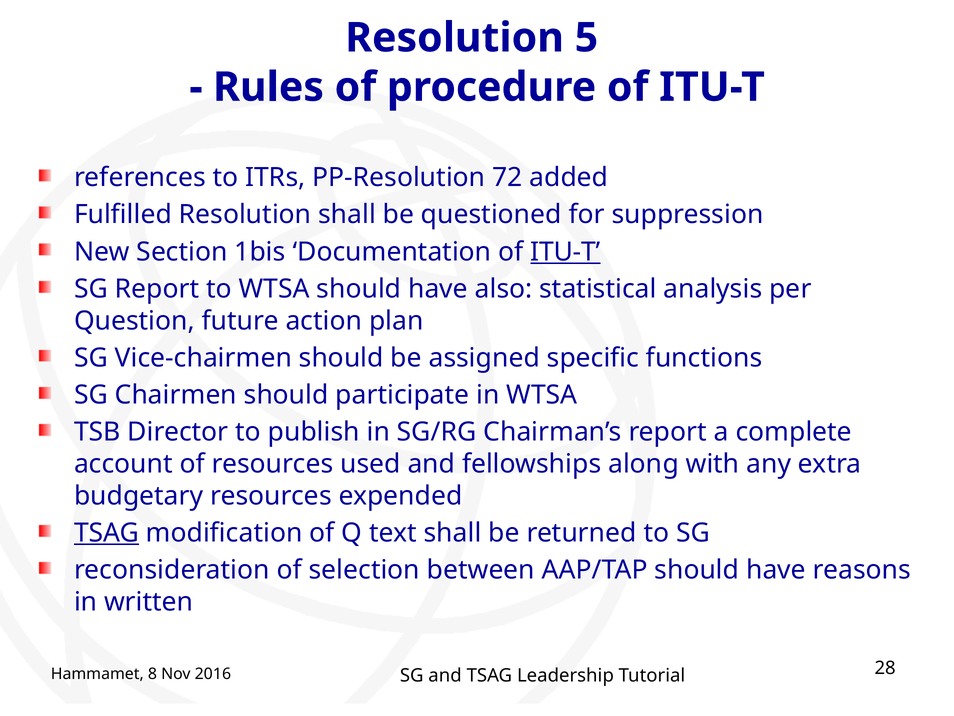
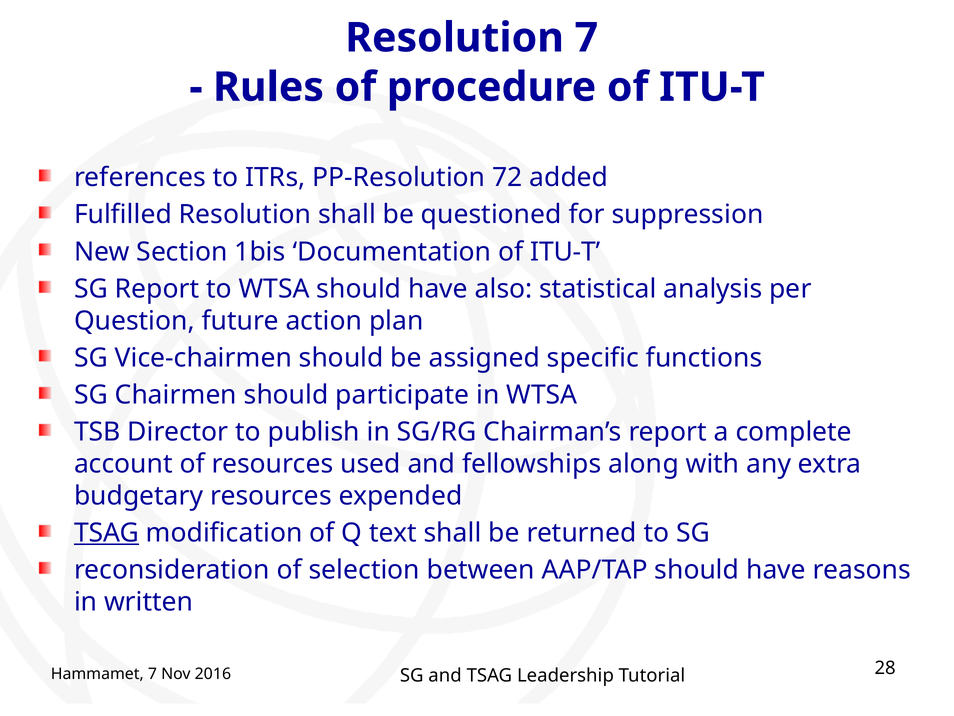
Resolution 5: 5 -> 7 (586, 38)
ITU-T underline: present -> none (565, 252)
Hammamet 8: 8 -> 7 (153, 674)
